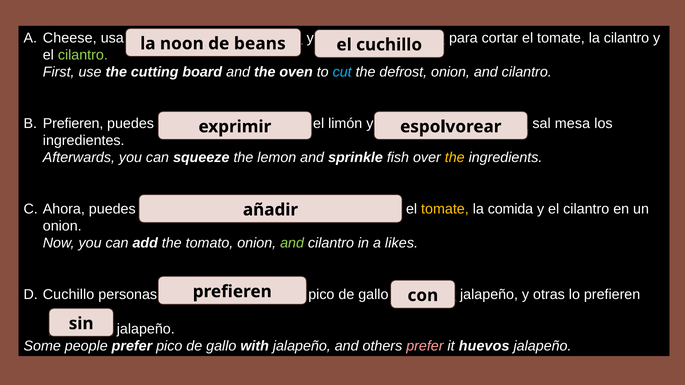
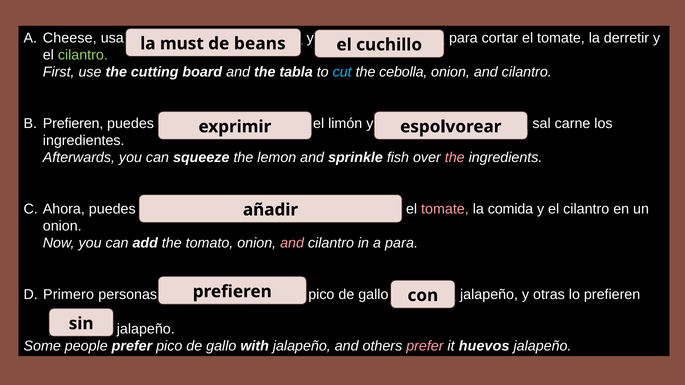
la cilantro: cilantro -> derretir (626, 38)
noon: noon -> must (182, 44)
oven: oven -> tabla (296, 72)
defrost: defrost -> cebolla (403, 72)
mesa: mesa -> carne (573, 124)
the colour: yellow -> pink (455, 158)
tomate colour: yellow -> pink (445, 209)
and colour: light green -> pink (292, 243)
a likes: likes -> para (402, 243)
Cuchillo: Cuchillo -> Primero (69, 295)
